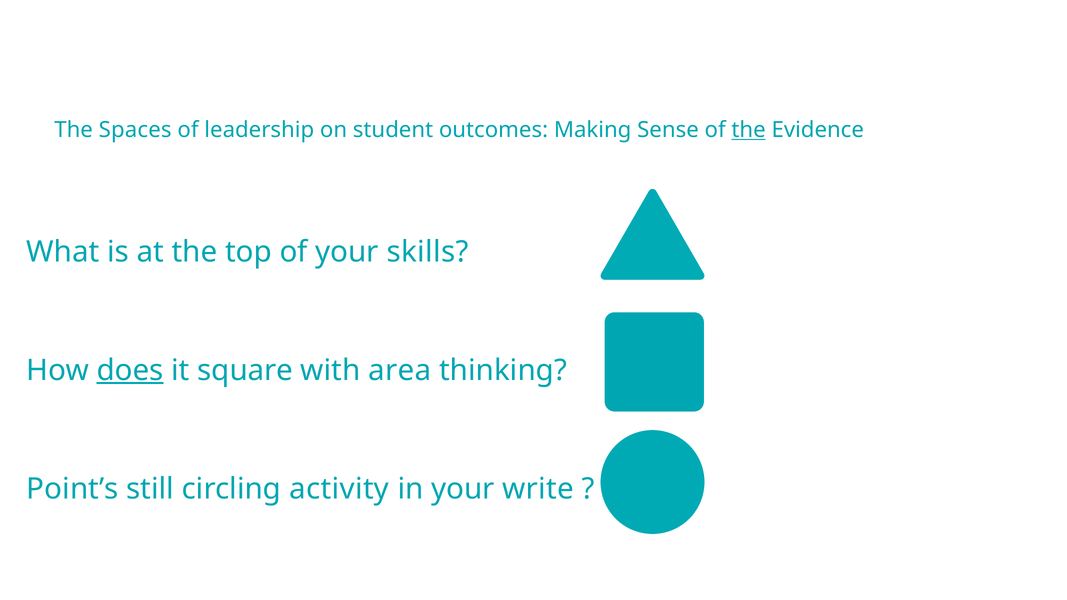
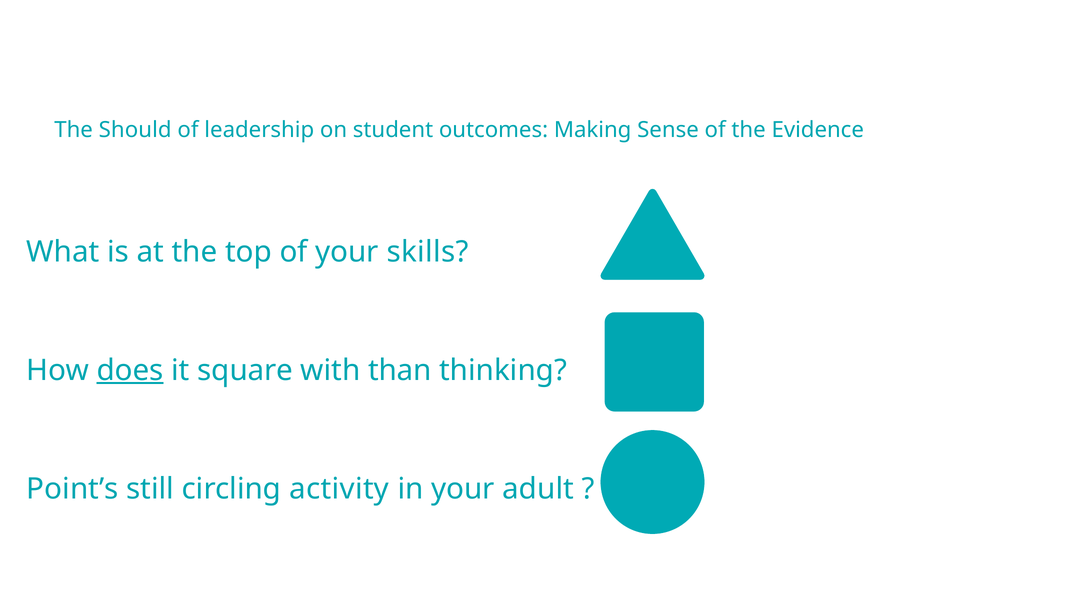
Spaces: Spaces -> Should (135, 130)
the underline: present -> none (749, 130)
area: area -> than (400, 370)
write: write -> adult (538, 489)
